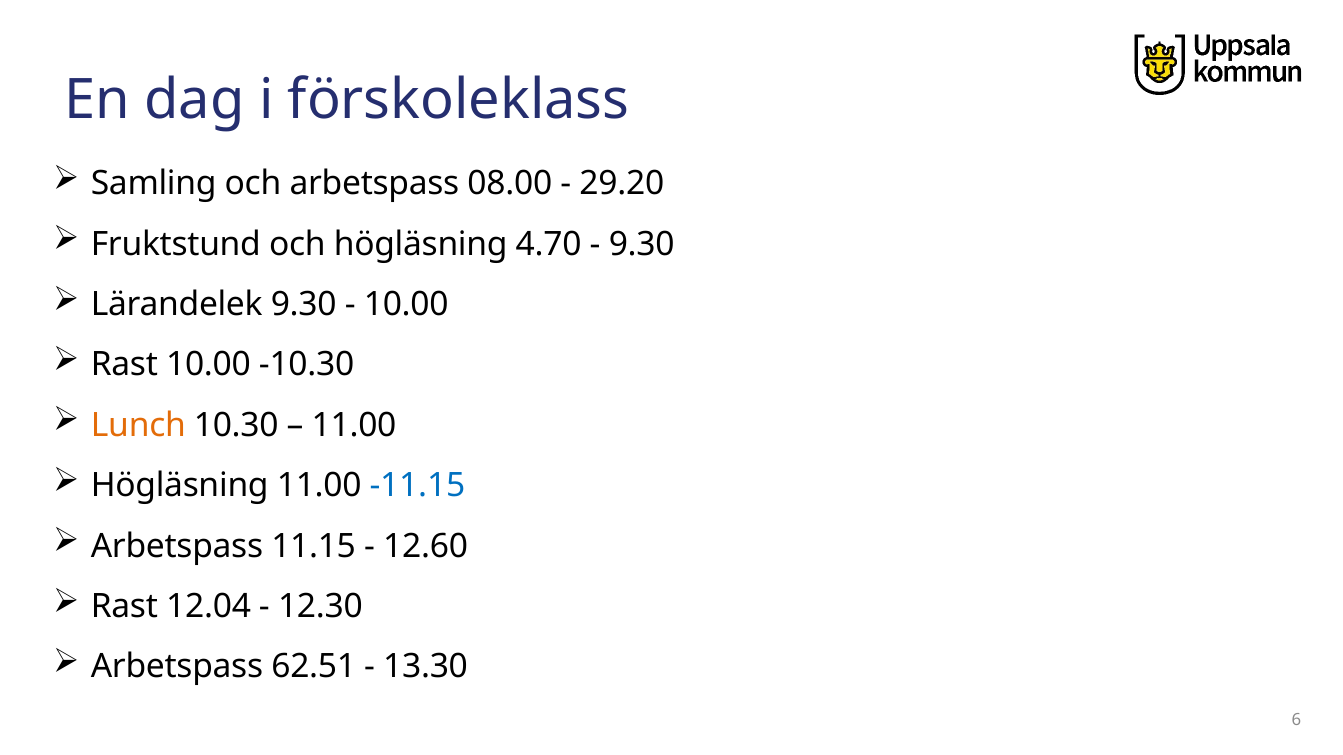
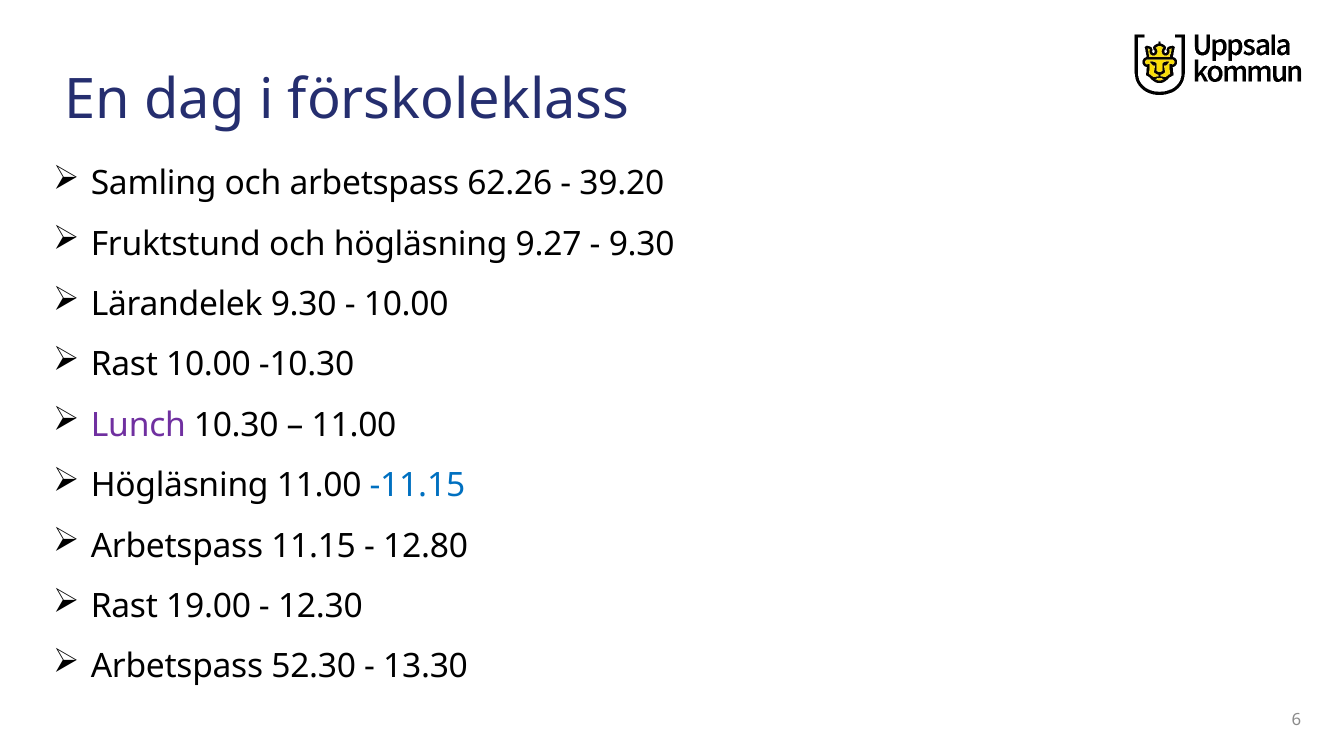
08.00: 08.00 -> 62.26 (510, 184)
29.20: 29.20 -> 39.20 (622, 184)
4.70: 4.70 -> 9.27 (549, 244)
Lunch colour: orange -> purple (138, 425)
12.60: 12.60 -> 12.80 (426, 546)
12.04: 12.04 -> 19.00 (209, 607)
62.51: 62.51 -> 52.30 (314, 667)
